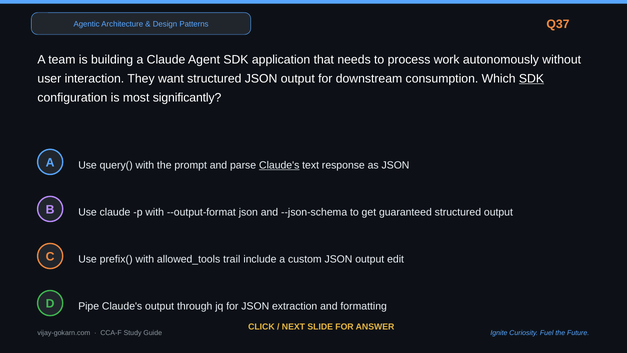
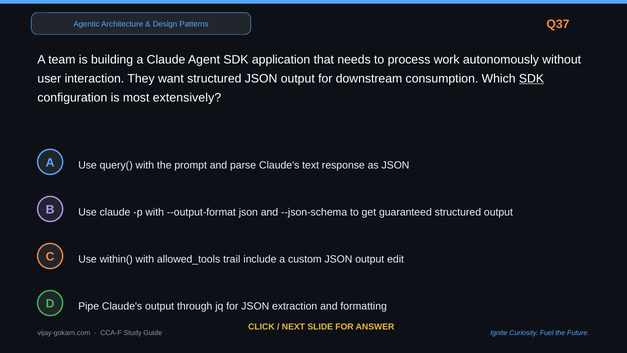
significantly: significantly -> extensively (187, 98)
Claude's underline: present -> none (279, 165)
prefix(: prefix( -> within( (116, 259)
